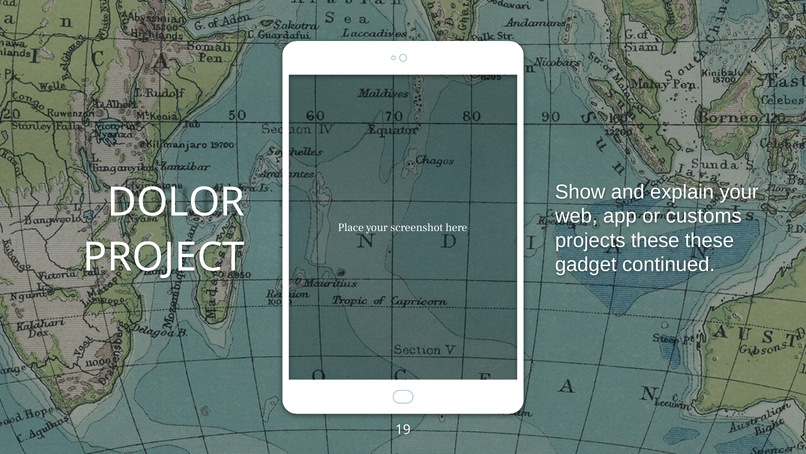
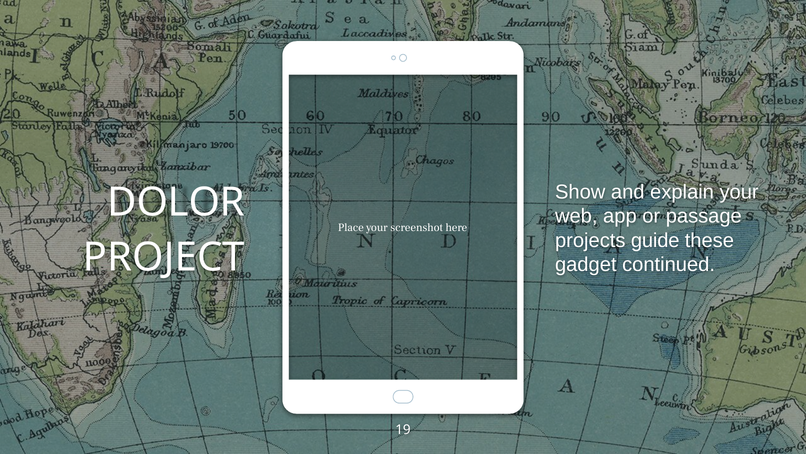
customs: customs -> passage (704, 216)
projects these: these -> guide (655, 240)
